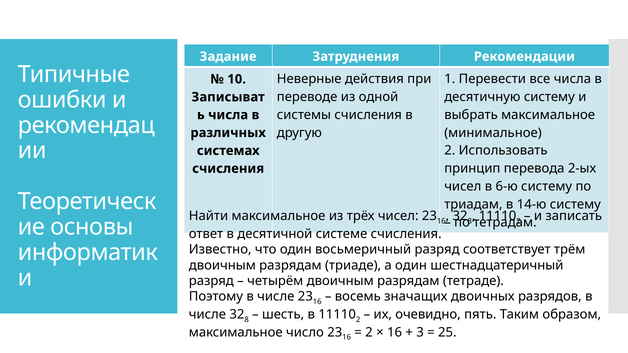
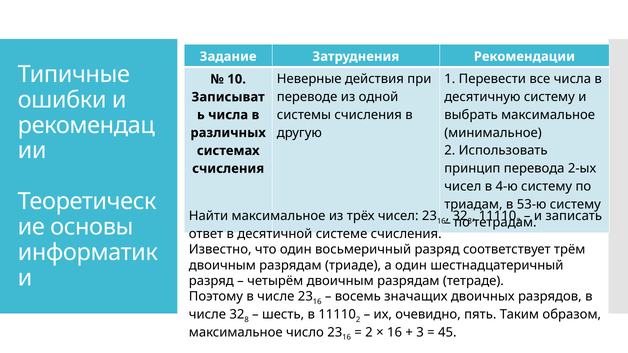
6-ю: 6-ю -> 4-ю (507, 187)
14-ю: 14-ю -> 53-ю (532, 204)
25: 25 -> 45 (447, 333)
